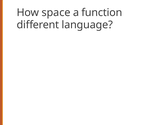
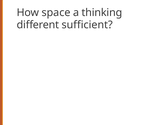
function: function -> thinking (102, 13)
language: language -> sufficient (87, 25)
